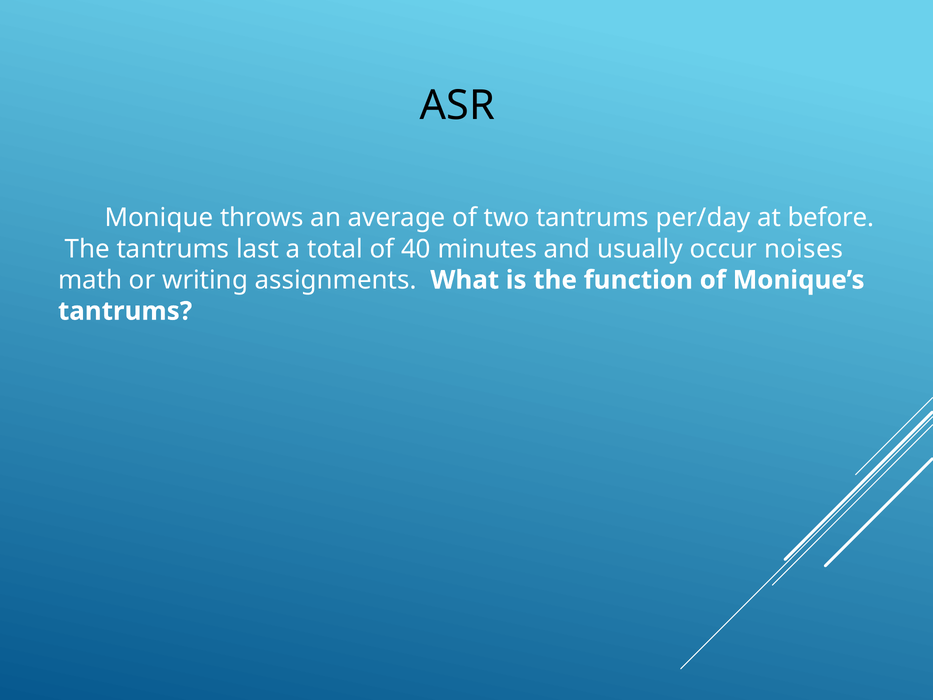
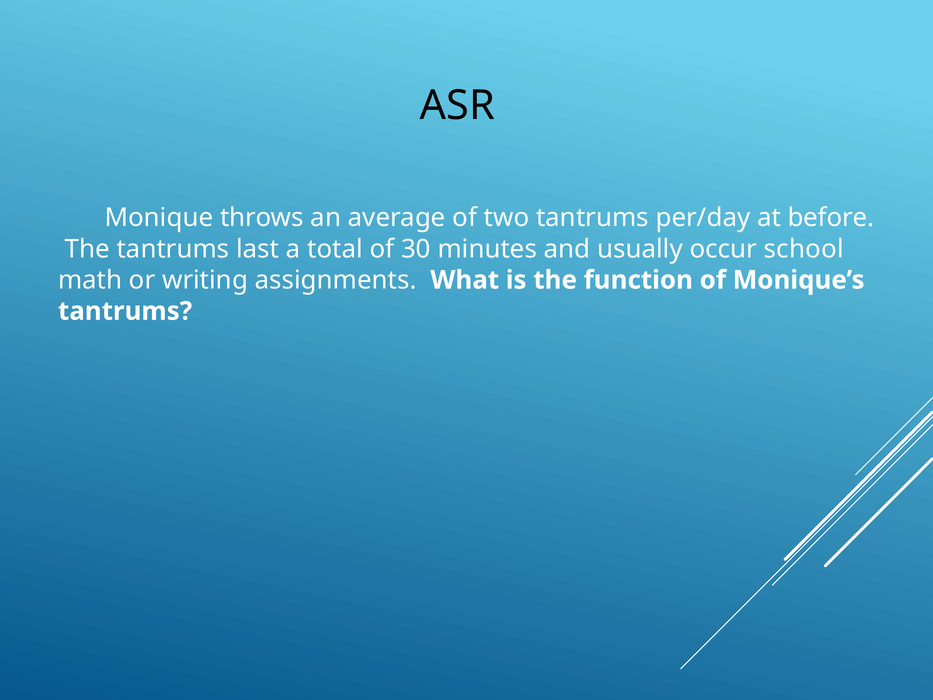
40: 40 -> 30 (416, 249)
noises: noises -> school (804, 249)
